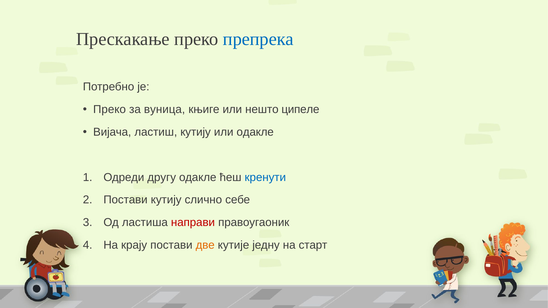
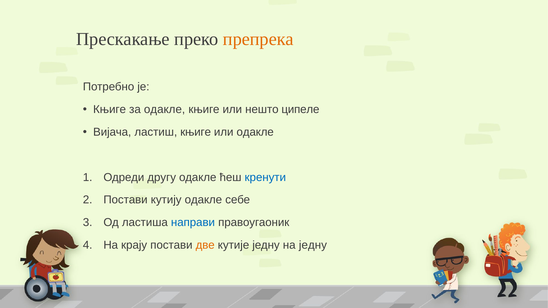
препрека colour: blue -> orange (258, 39)
Преко: Преко -> Књиге (110, 110)
за вуница: вуница -> одакле (165, 110)
ластиш кутију: кутију -> књиге (196, 132)
кутију слично: слично -> одакле (203, 200)
направи colour: red -> blue (193, 223)
на старт: старт -> једну (313, 245)
